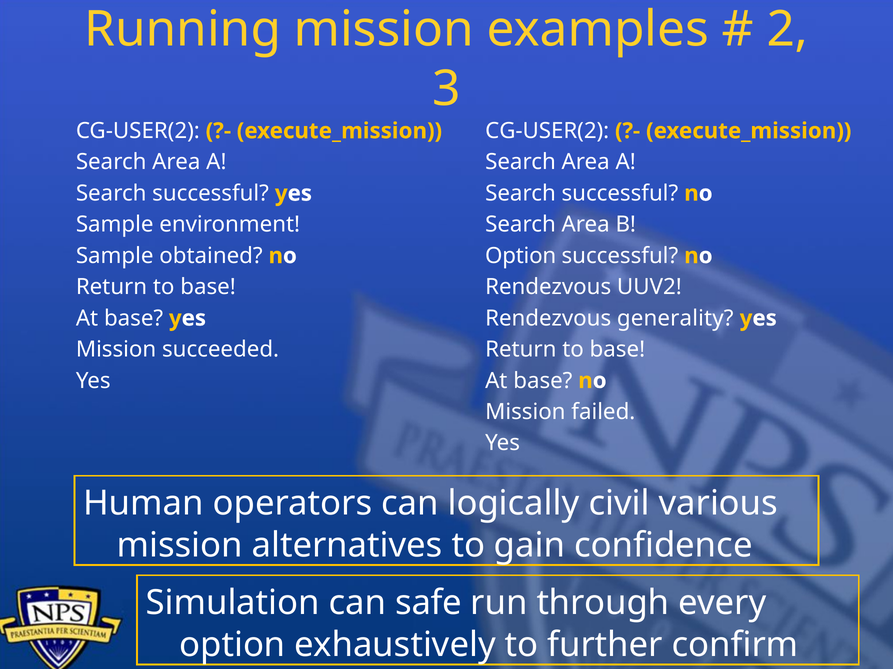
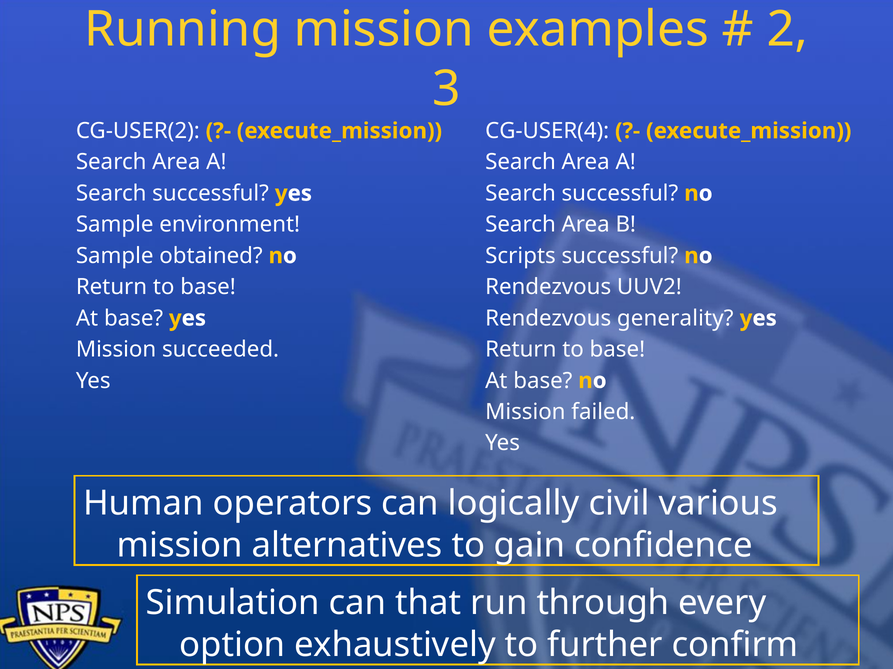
CG-USER(2: CG-USER(2 -> CG-USER(4 (547, 131)
Option: Option -> Scripts (521, 256)
safe: safe -> that (428, 604)
